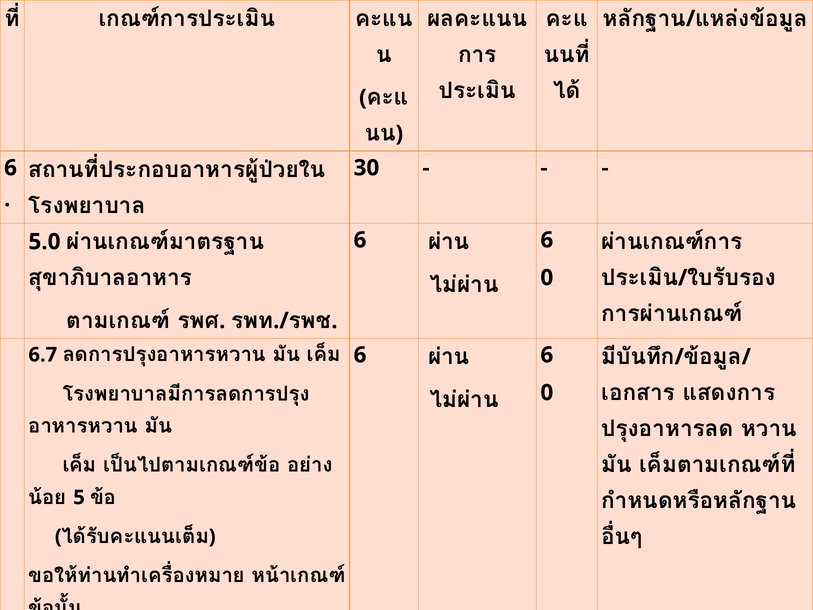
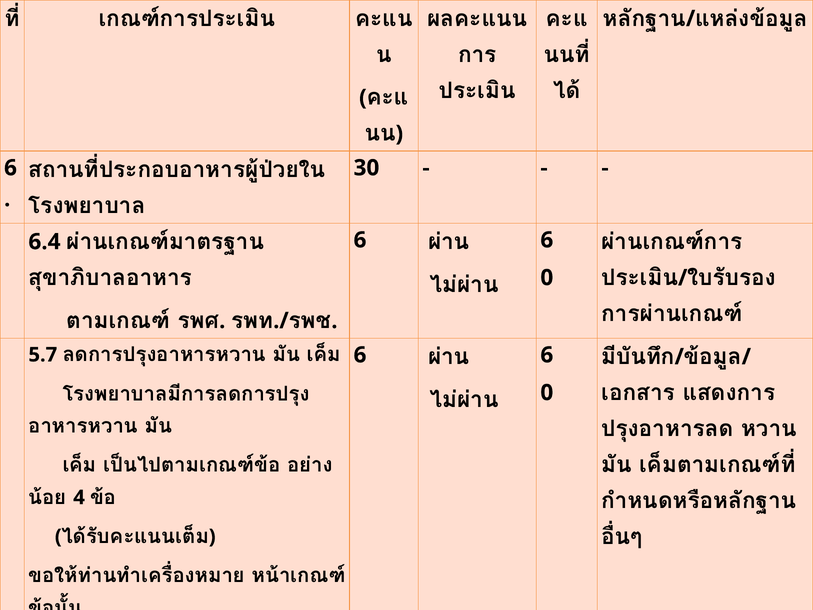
5.0: 5.0 -> 6.4 (44, 242)
6.7: 6.7 -> 5.7 (43, 355)
5: 5 -> 4 (79, 497)
